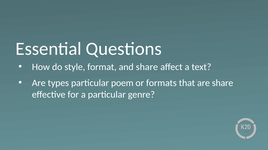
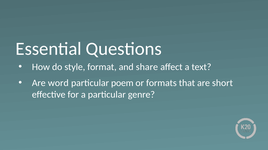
types: types -> word (58, 83)
are share: share -> short (222, 83)
